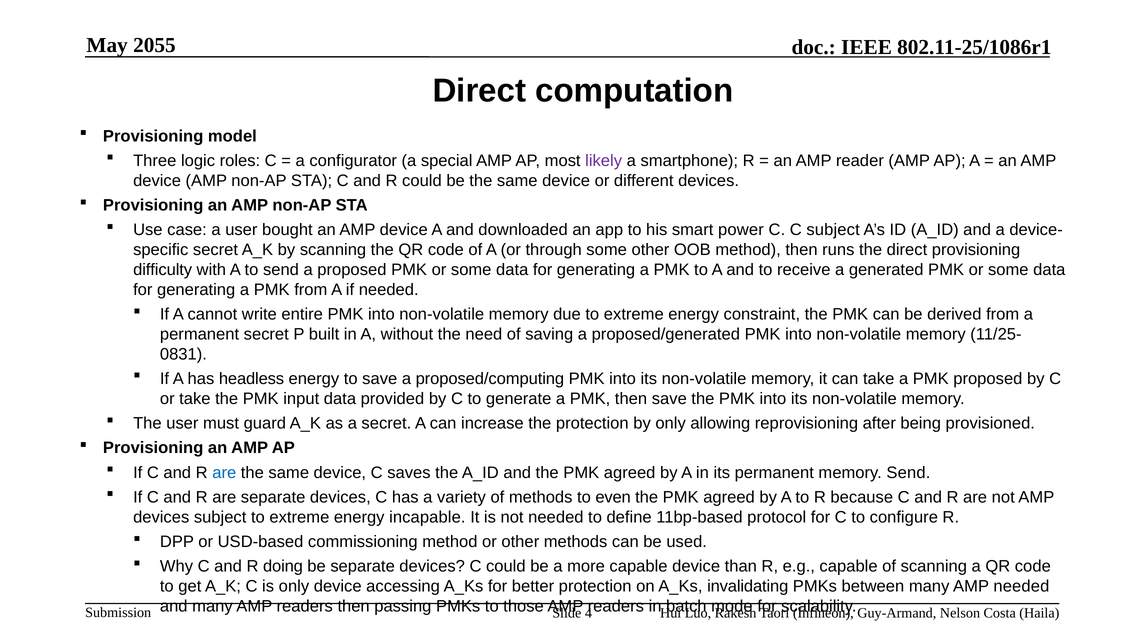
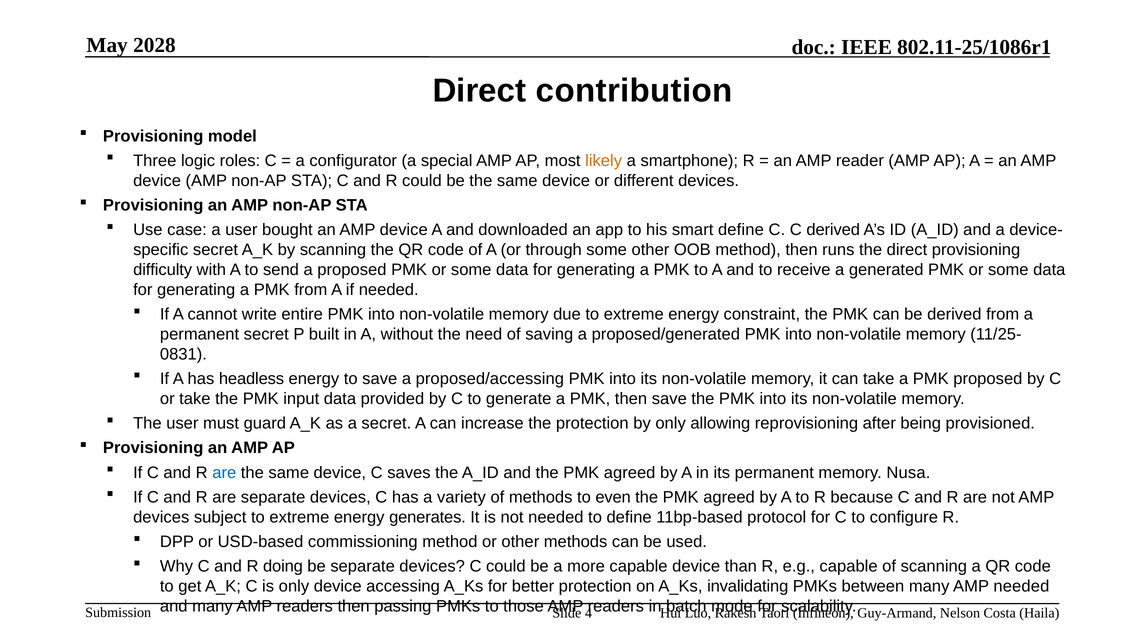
2055: 2055 -> 2028 (154, 45)
computation: computation -> contribution (634, 91)
likely colour: purple -> orange (604, 161)
smart power: power -> define (741, 230)
C subject: subject -> derived (833, 230)
proposed/computing: proposed/computing -> proposed/accessing (490, 378)
memory Send: Send -> Nusa (908, 472)
incapable: incapable -> generates (427, 517)
